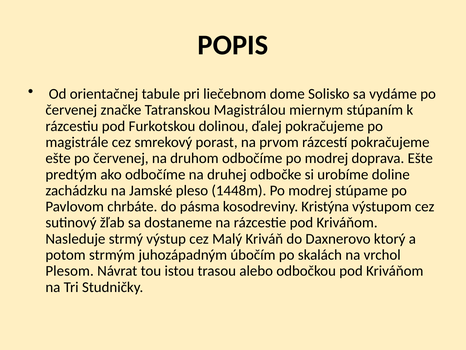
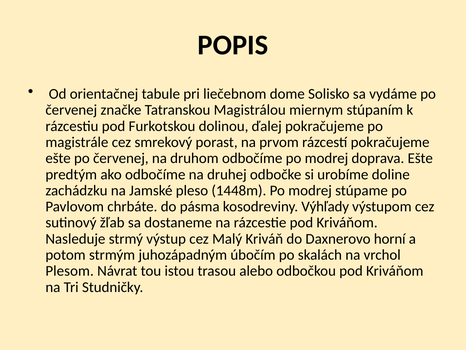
Kristýna: Kristýna -> Výhľady (325, 206)
ktorý: ktorý -> horní (390, 238)
